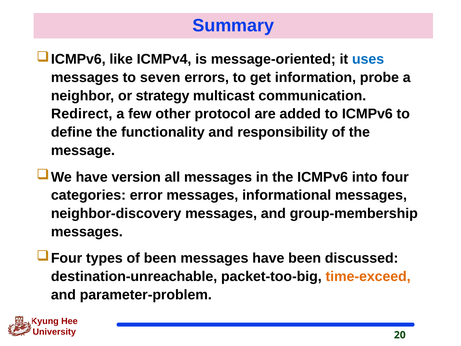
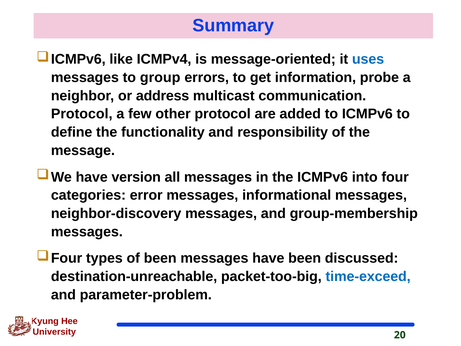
seven: seven -> group (160, 77)
strategy: strategy -> address (163, 96)
Redirect: Redirect -> Protocol (82, 114)
time-exceed colour: orange -> blue (368, 276)
